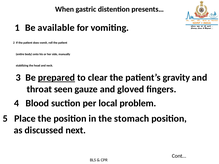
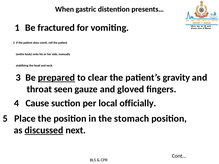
available: available -> fractured (56, 28)
Blood: Blood -> Cause (37, 103)
problem: problem -> officially (138, 103)
discussed underline: none -> present (44, 130)
